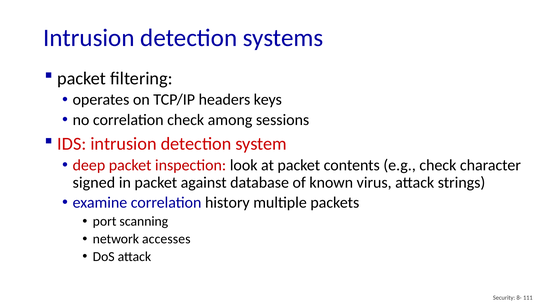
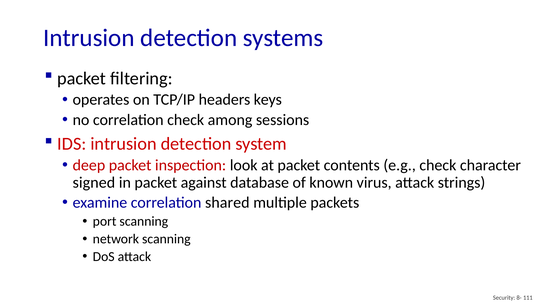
history: history -> shared (227, 202)
network accesses: accesses -> scanning (166, 239)
